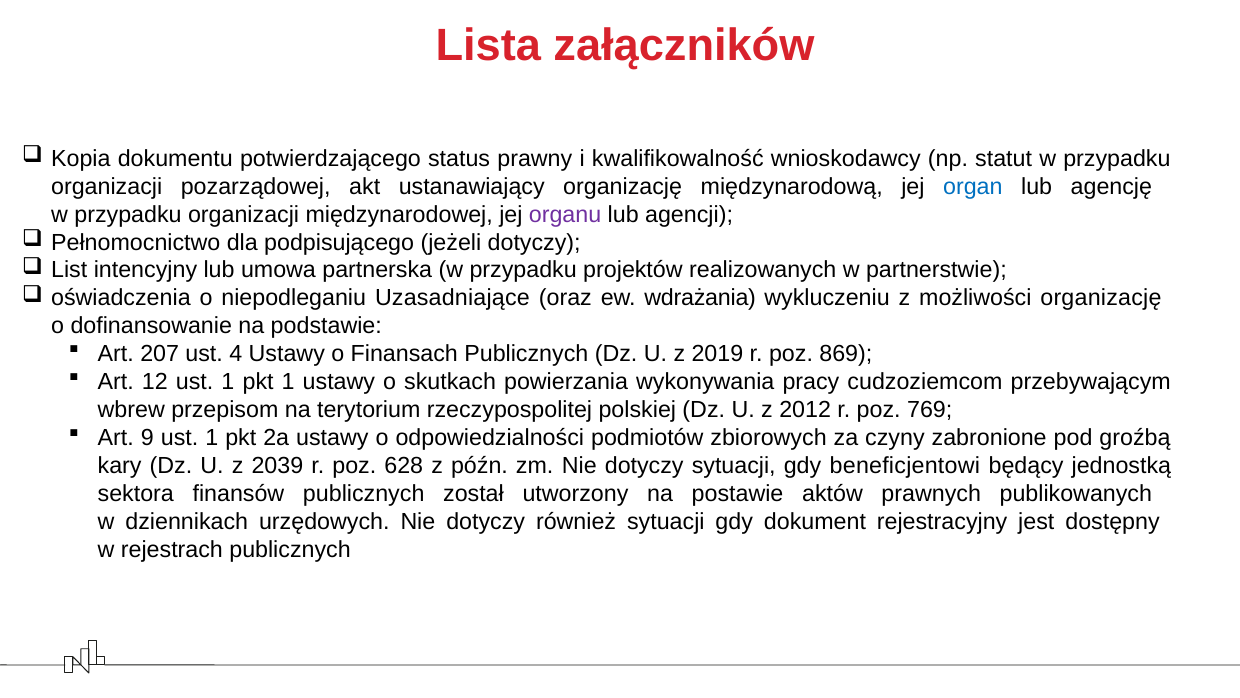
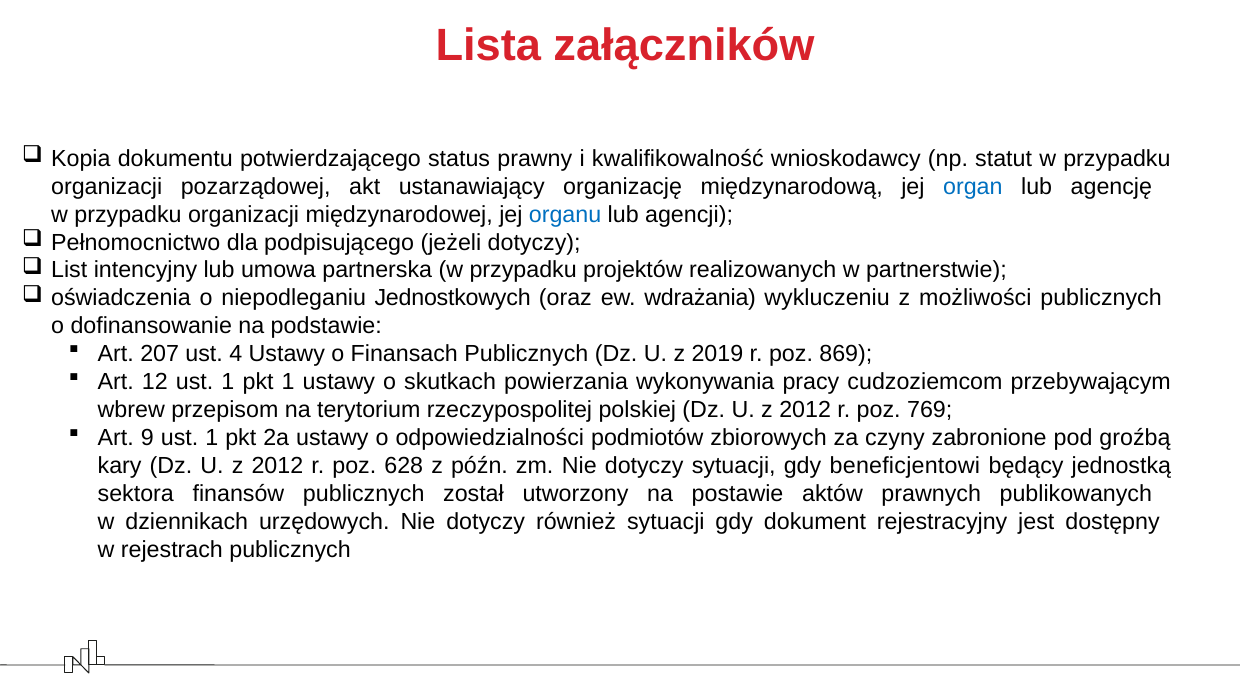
organu colour: purple -> blue (565, 214)
Uzasadniające: Uzasadniające -> Jednostkowych (453, 298)
możliwości organizację: organizację -> publicznych (1101, 298)
2039: 2039 -> 2012 (277, 465)
